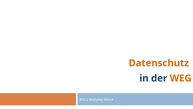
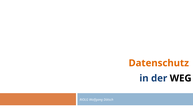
WEG colour: orange -> black (181, 78)
